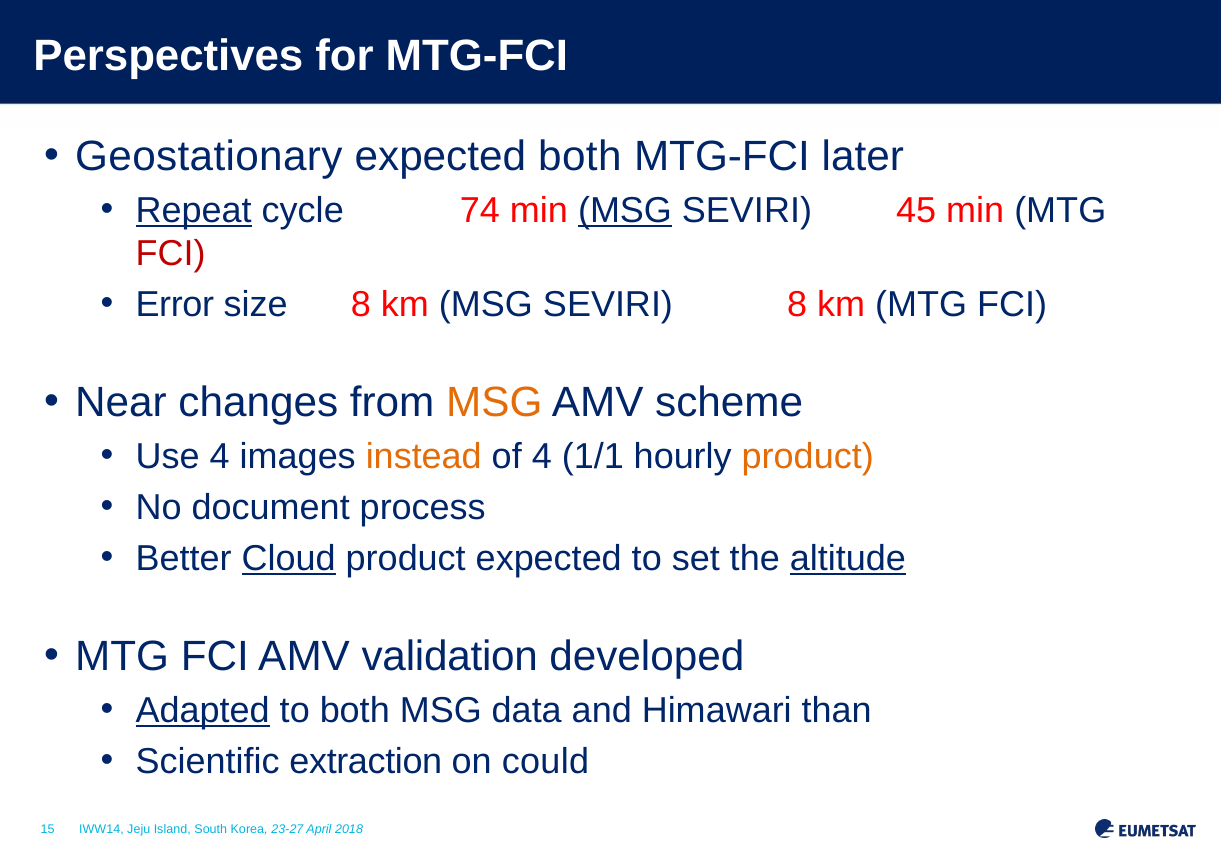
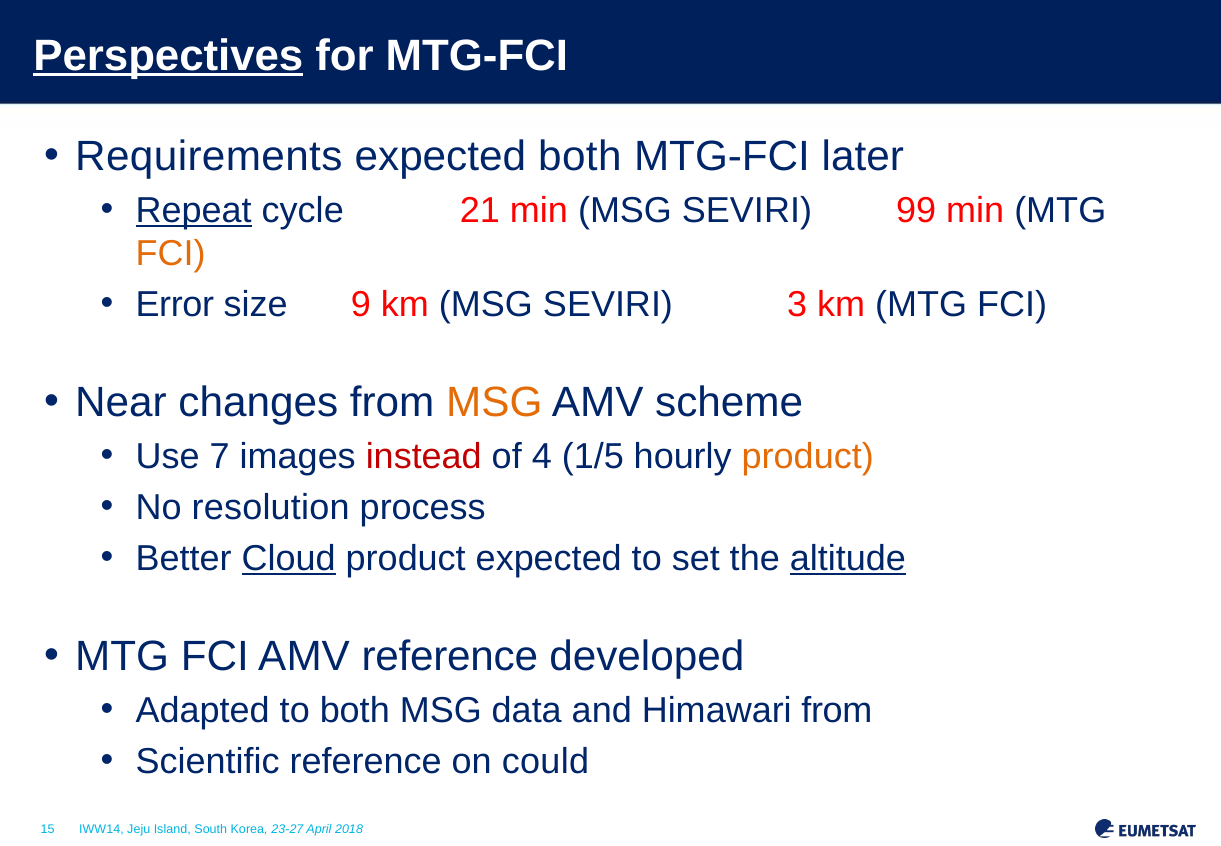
Perspectives underline: none -> present (168, 56)
Geostationary: Geostationary -> Requirements (209, 156)
74: 74 -> 21 (480, 210)
MSG underline: present -> none (625, 210)
45: 45 -> 99 (916, 210)
FCI colour: red -> orange (171, 253)
size 8: 8 -> 9 (361, 304)
SEVIRI 8: 8 -> 3 (797, 304)
Use 4: 4 -> 7 (220, 456)
instead colour: orange -> red (424, 456)
1/1: 1/1 -> 1/5 (593, 456)
document: document -> resolution (271, 507)
AMV validation: validation -> reference (450, 656)
Adapted underline: present -> none (203, 710)
Himawari than: than -> from (837, 710)
Scientific extraction: extraction -> reference (366, 761)
